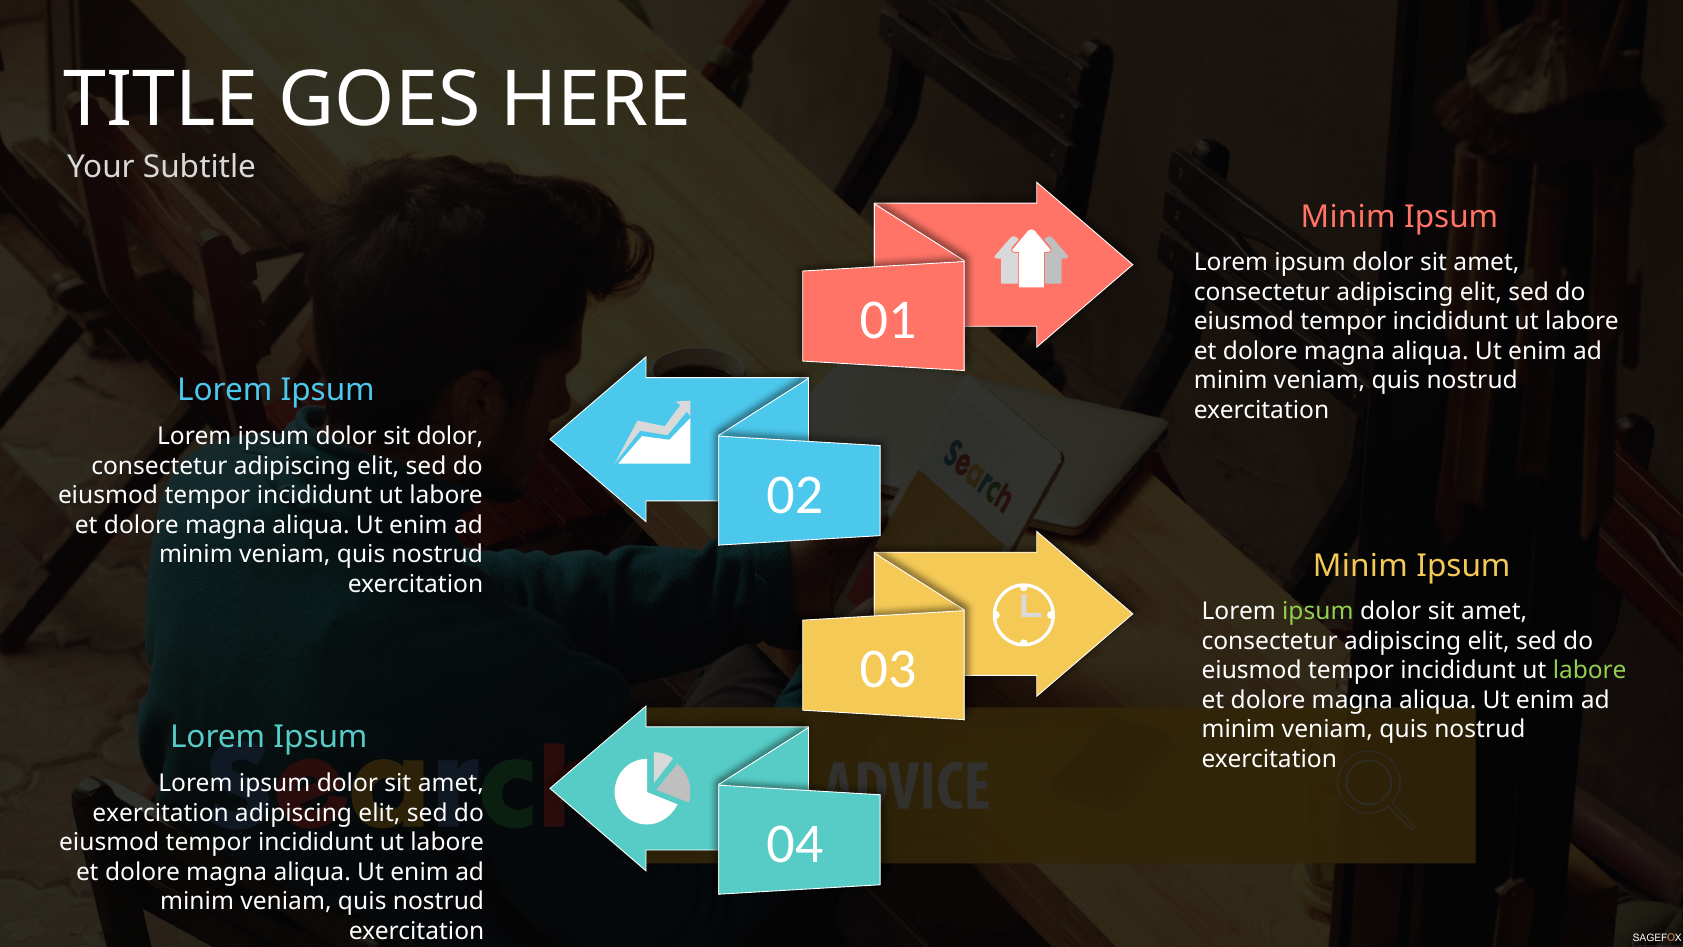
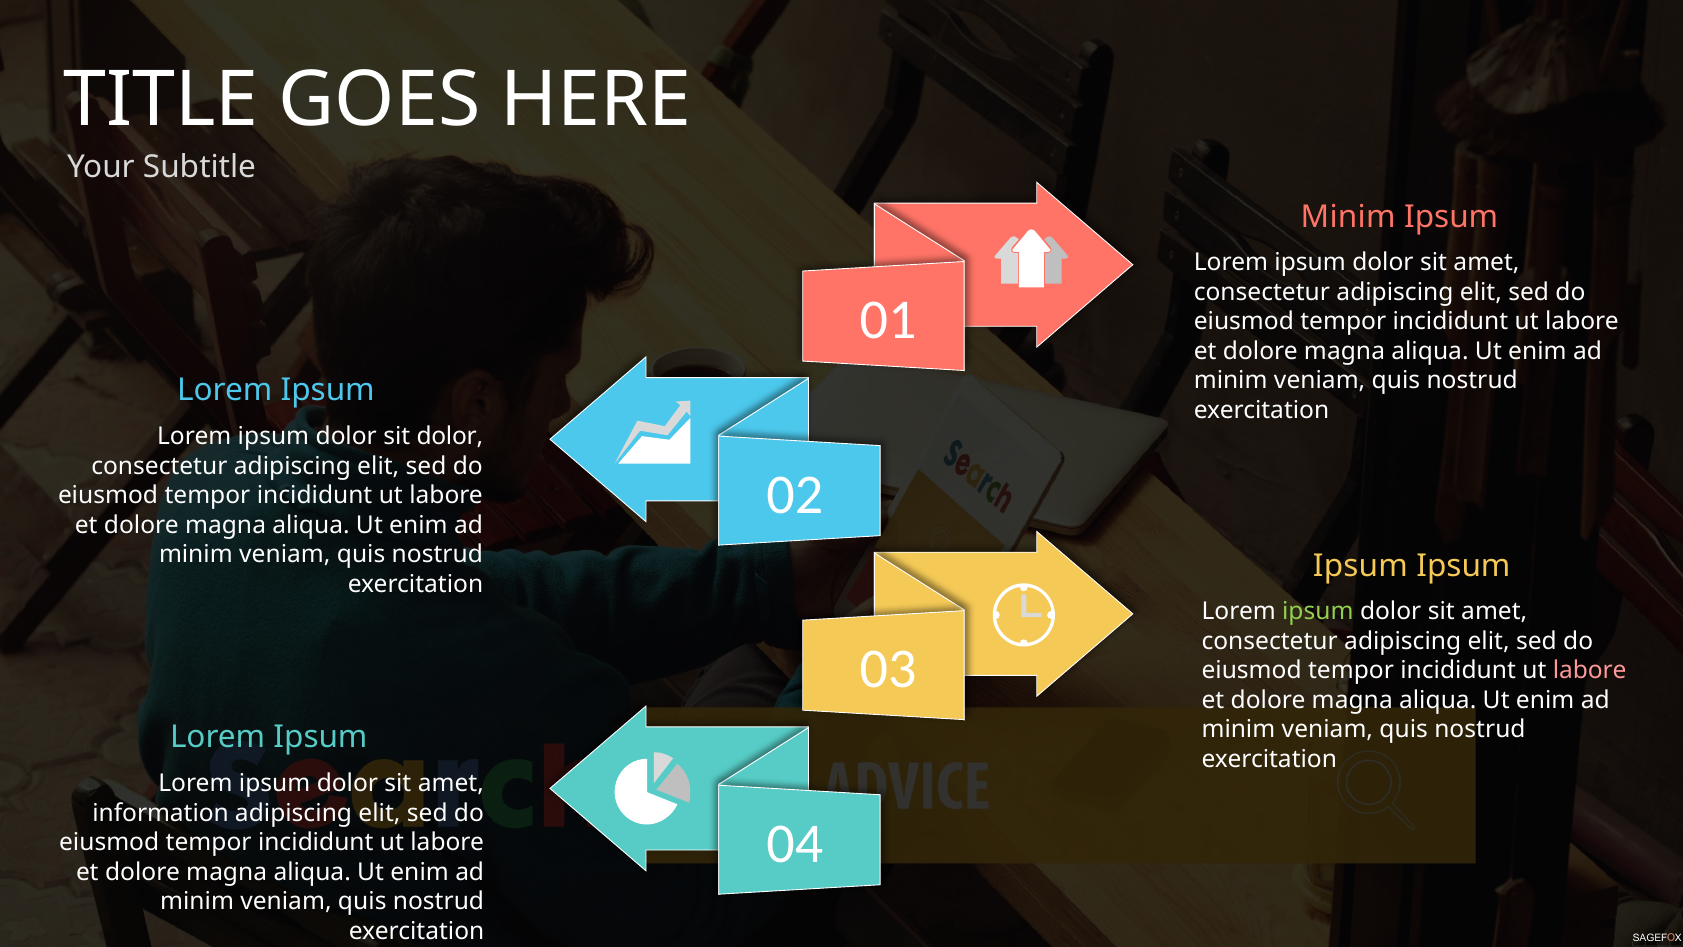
Minim: Minim -> Ipsum (1360, 566)
labore colour: light green -> pink (1590, 670)
exercitation: exercitation -> information (161, 813)
